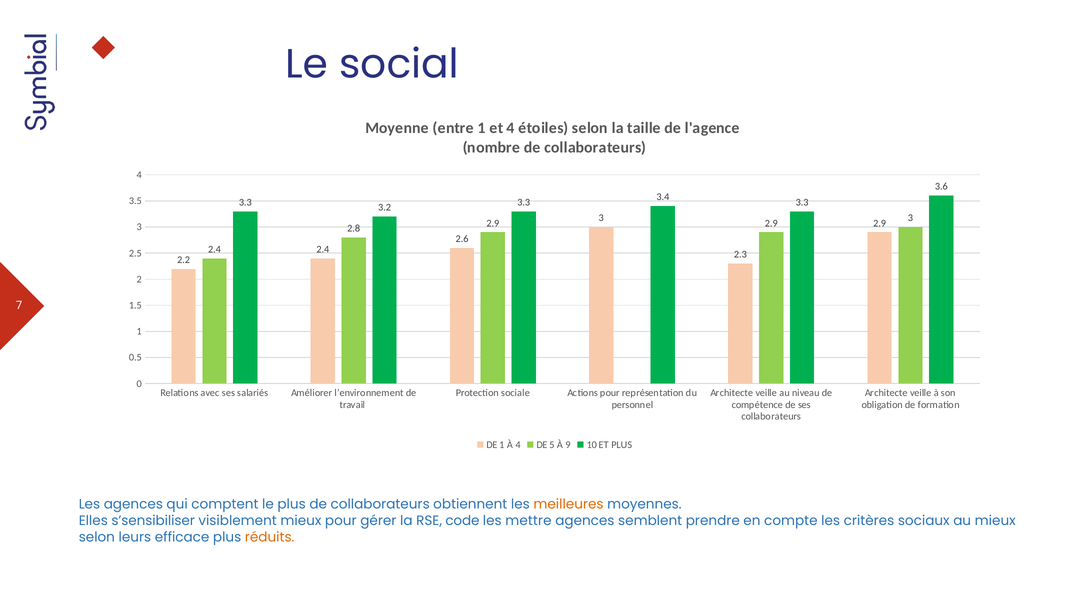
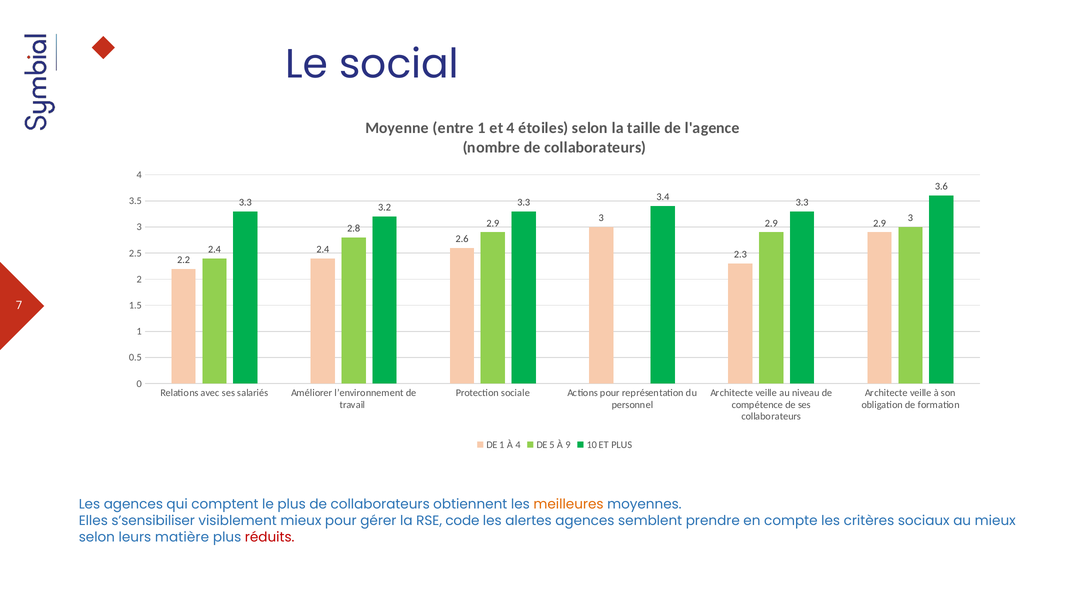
mettre: mettre -> alertes (528, 521)
efficace: efficace -> matière (182, 537)
réduits colour: orange -> red (270, 537)
